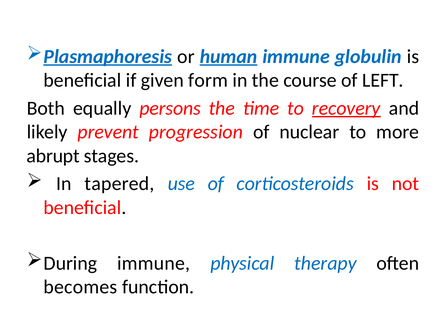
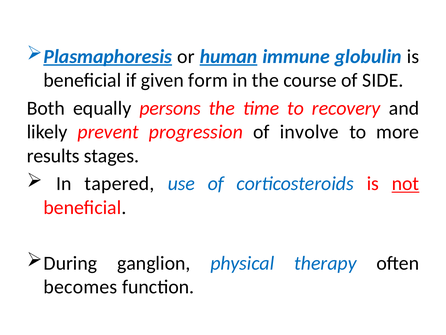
LEFT: LEFT -> SIDE (383, 80)
recovery underline: present -> none (346, 108)
nuclear: nuclear -> involve (309, 132)
abrupt: abrupt -> results (53, 156)
not underline: none -> present (405, 183)
During immune: immune -> ganglion (154, 263)
